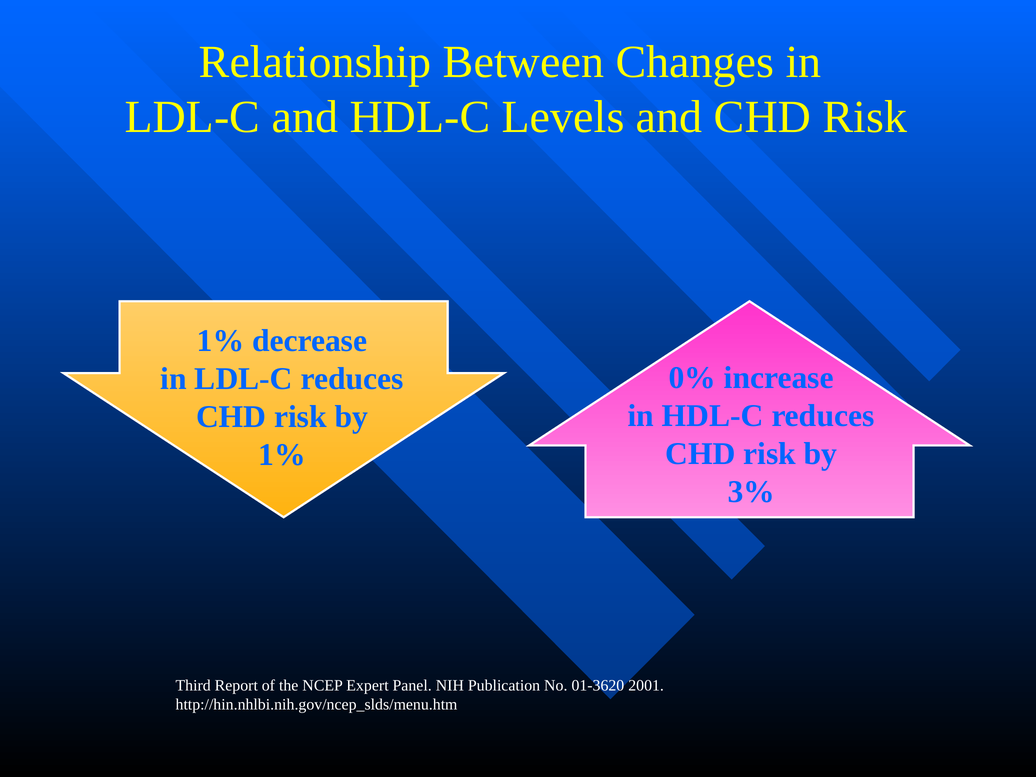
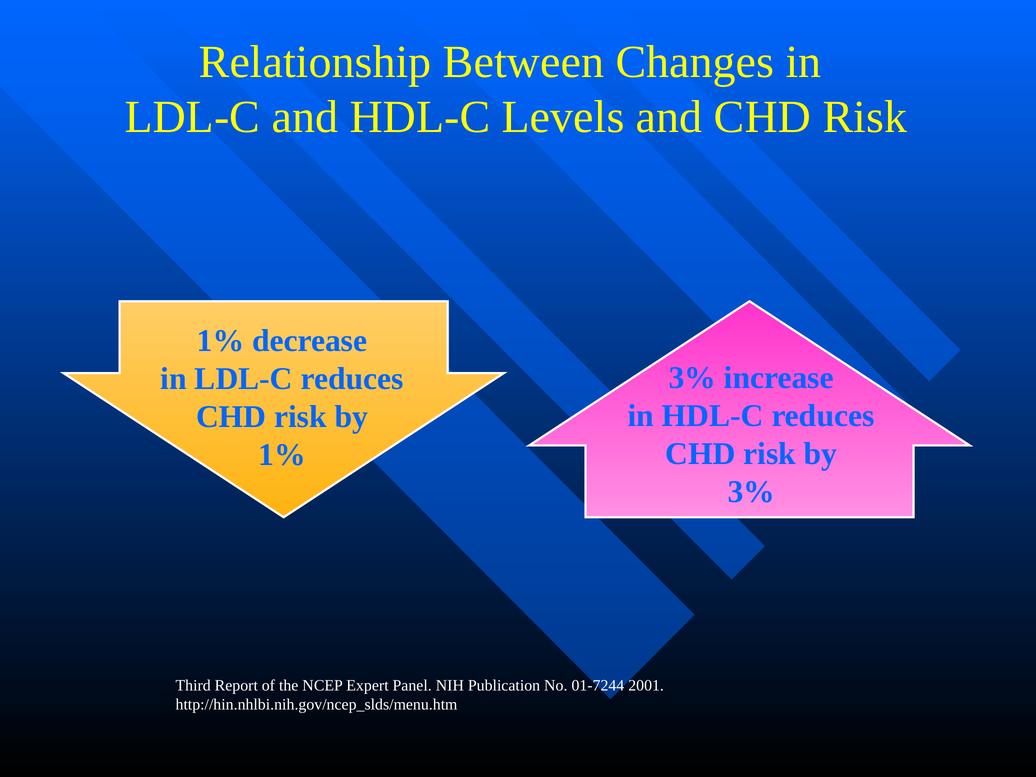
0%: 0% -> 3% (692, 378)
01-3620: 01-3620 -> 01-7244 (598, 685)
